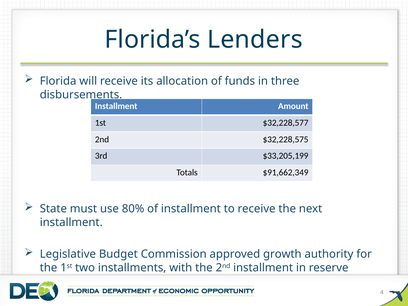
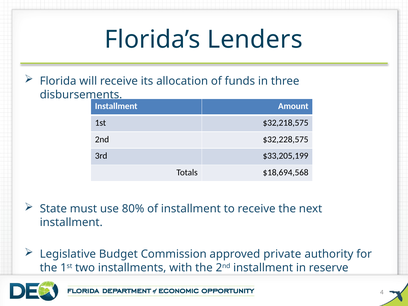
$32,228,577: $32,228,577 -> $32,218,575 (286, 123)
$91,662,349: $91,662,349 -> $18,694,568 (286, 173)
growth: growth -> private (282, 254)
